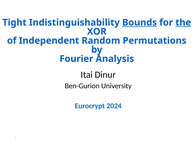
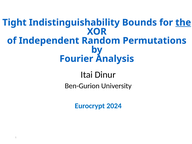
Bounds underline: present -> none (140, 22)
